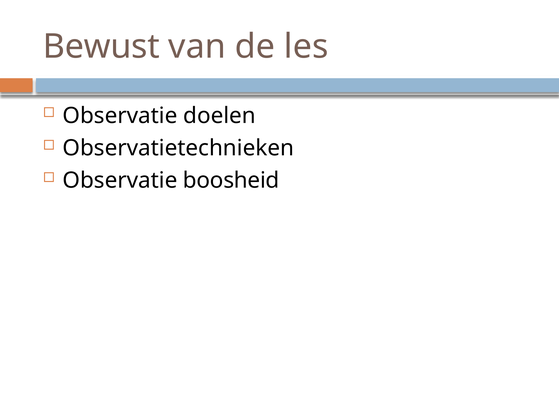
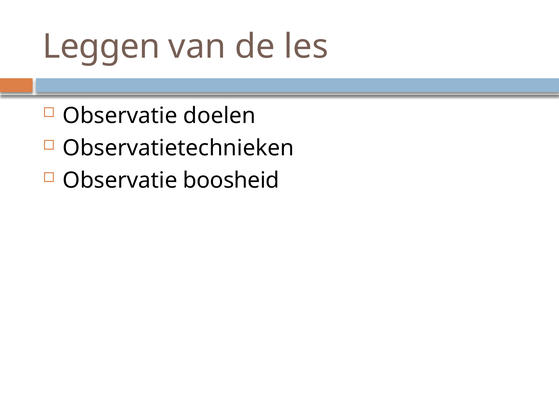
Bewust: Bewust -> Leggen (101, 47)
